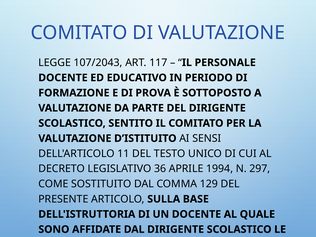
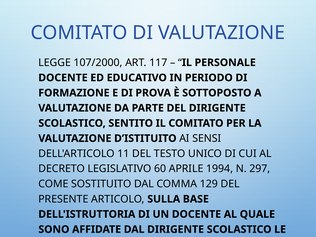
107/2043: 107/2043 -> 107/2000 (98, 63)
36: 36 -> 60 (160, 169)
